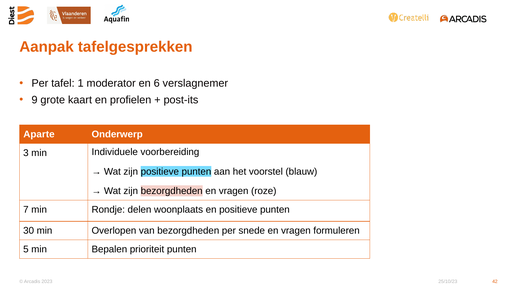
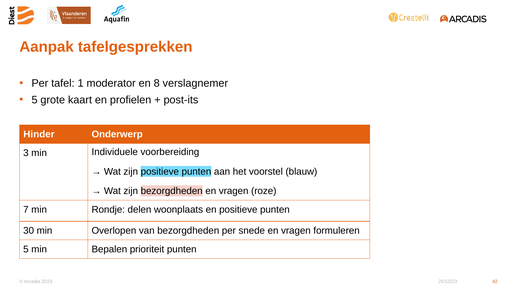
6: 6 -> 8 (157, 83)
9: 9 -> 5 (35, 100)
Aparte: Aparte -> Hinder (39, 134)
